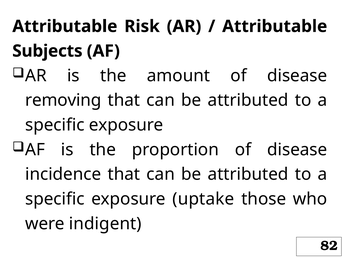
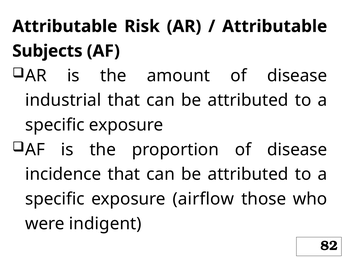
removing: removing -> industrial (63, 100)
uptake: uptake -> airflow (203, 199)
